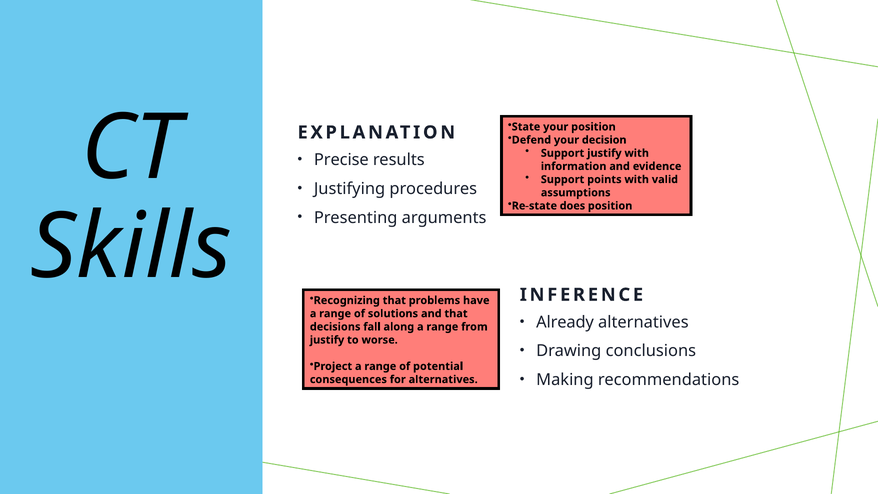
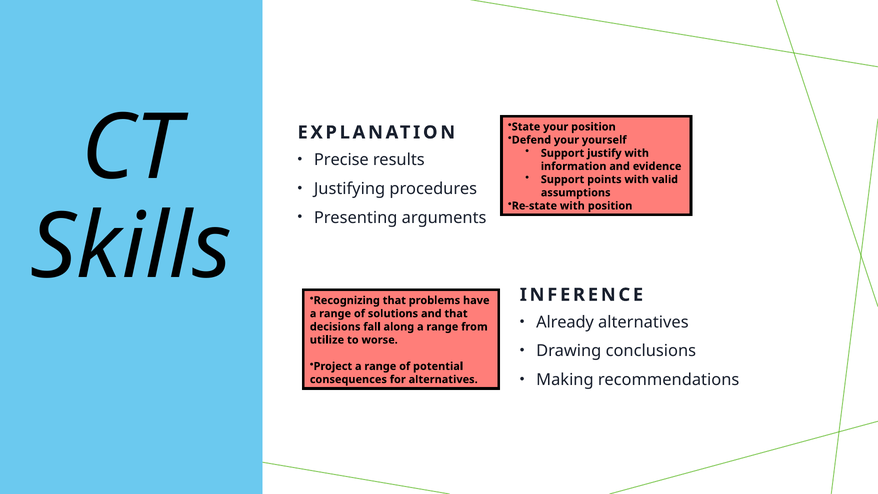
decision: decision -> yourself (604, 140)
Re-state does: does -> with (572, 206)
justify: justify -> utilize (327, 340)
